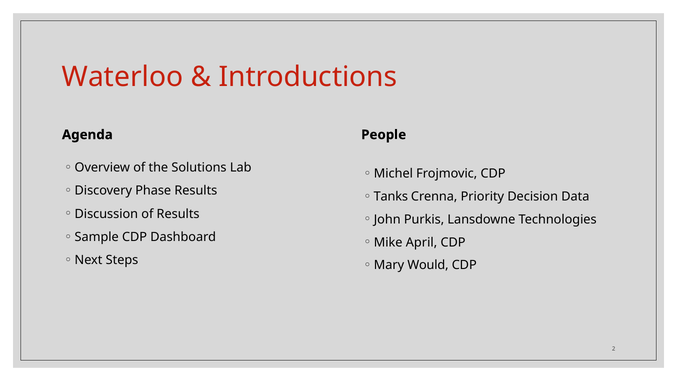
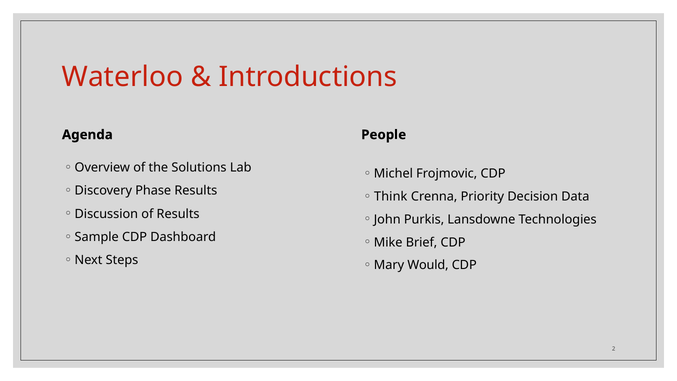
Tanks: Tanks -> Think (391, 197)
April: April -> Brief (422, 242)
